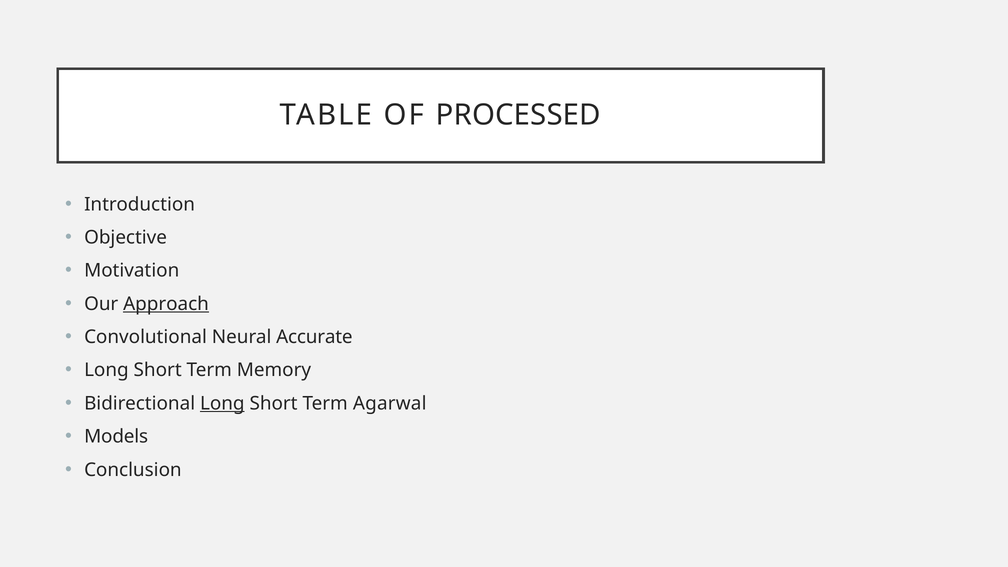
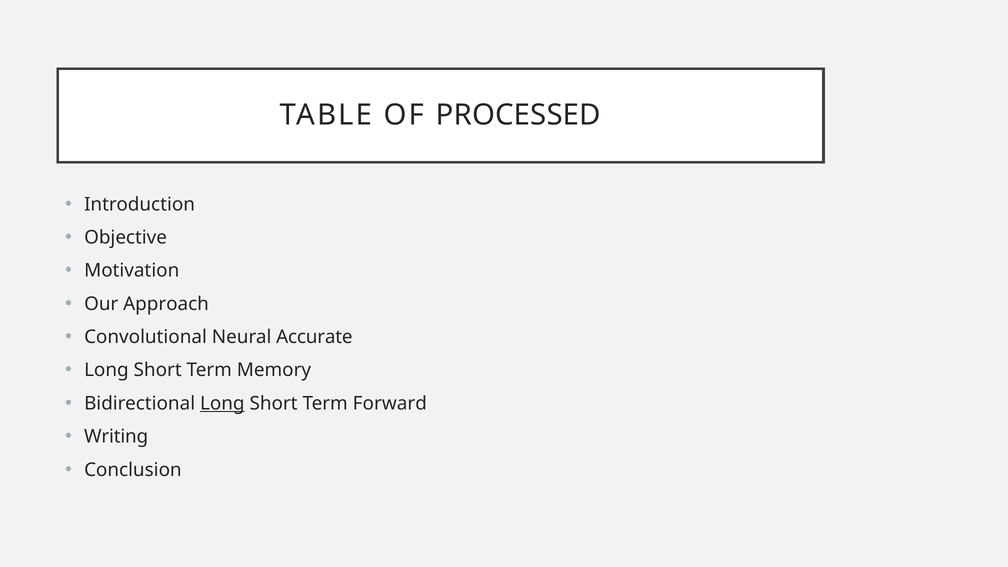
Approach underline: present -> none (166, 304)
Agarwal: Agarwal -> Forward (390, 403)
Models: Models -> Writing (116, 437)
